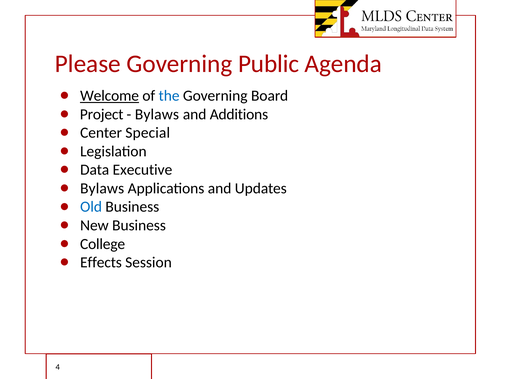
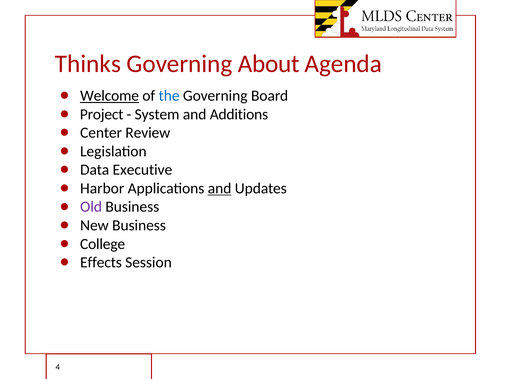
Please: Please -> Thinks (88, 64)
Public: Public -> About (269, 64)
Bylaws: Bylaws -> System (157, 114)
Special: Special -> Review (148, 133)
Bylaws: Bylaws -> Harbor (102, 188)
and underline: none -> present (220, 188)
Old colour: blue -> purple (91, 207)
